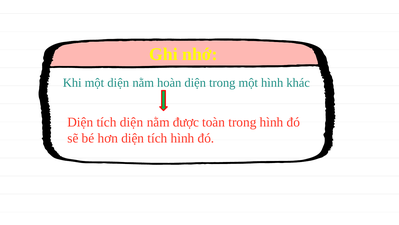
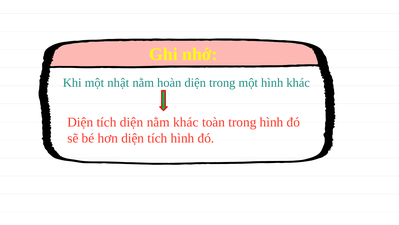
một diện: diện -> nhật (118, 82)
nằm được: được -> khác (186, 122)
